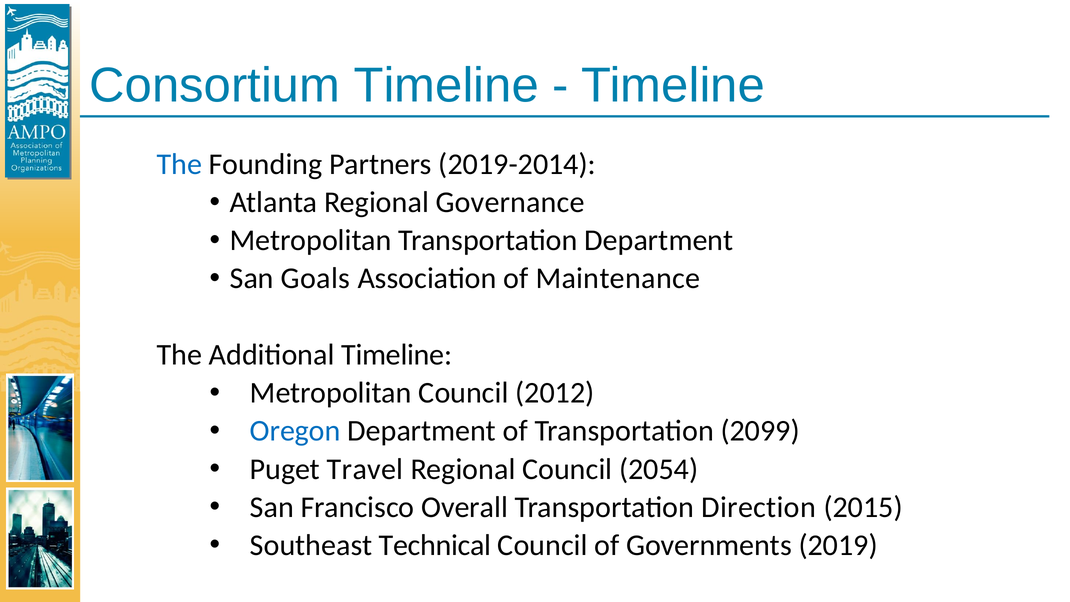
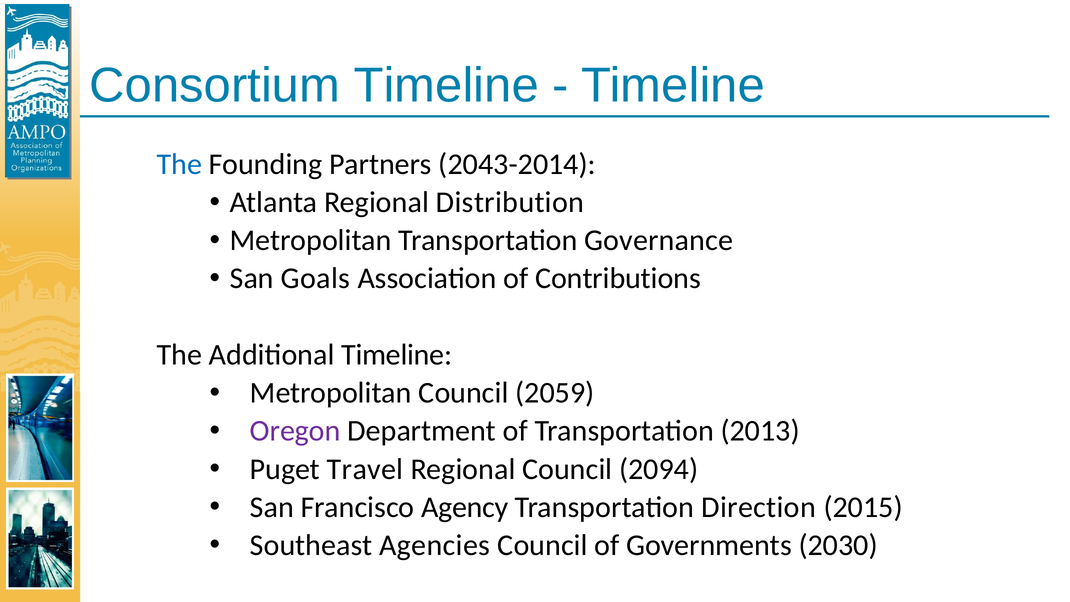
2019-2014: 2019-2014 -> 2043-2014 (517, 164)
Governance: Governance -> Distribution (510, 202)
Transportation Department: Department -> Governance (659, 240)
Maintenance: Maintenance -> Contributions (618, 278)
2012: 2012 -> 2059 (555, 393)
Oregon colour: blue -> purple (295, 431)
2099: 2099 -> 2013 (760, 431)
2054: 2054 -> 2094 (659, 469)
Overall: Overall -> Agency (465, 507)
Technical: Technical -> Agencies (435, 545)
2019: 2019 -> 2030 (838, 545)
